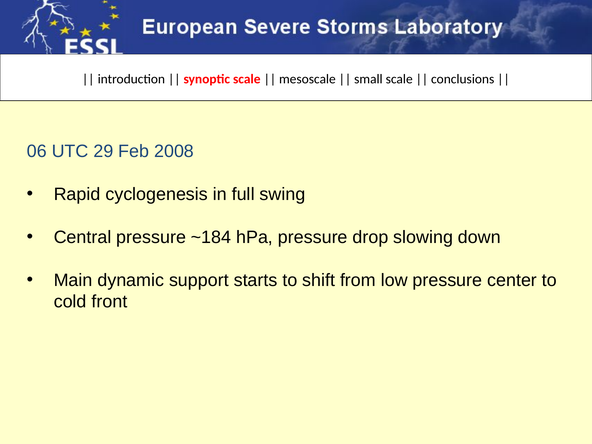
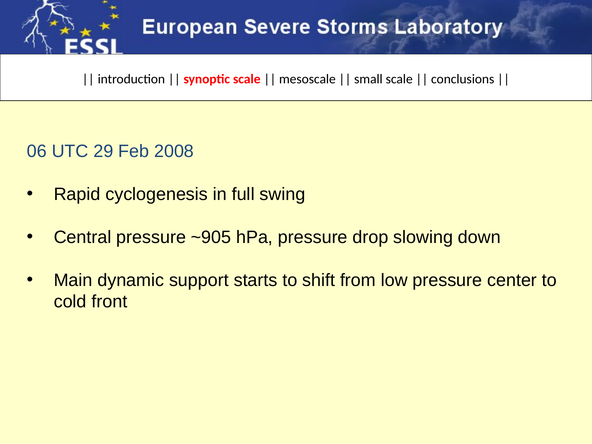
~184: ~184 -> ~905 (211, 237)
